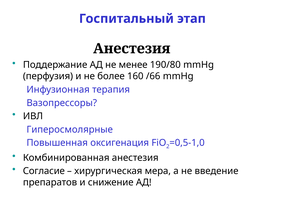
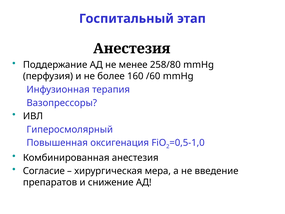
190/80: 190/80 -> 258/80 (165, 65)
/66: /66 -> /60 (153, 76)
Гиперосмолярные: Гиперосмолярные -> Гиперосмолярный (70, 129)
